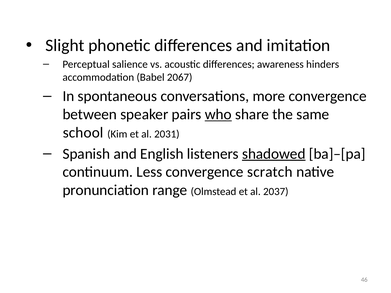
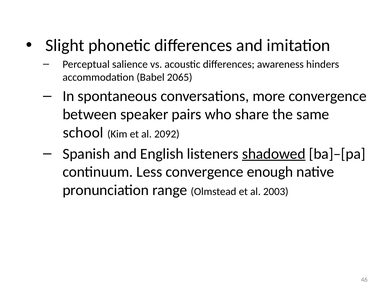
2067: 2067 -> 2065 (180, 77)
who underline: present -> none (218, 114)
2031: 2031 -> 2092 (167, 134)
scratch: scratch -> enough (270, 172)
2037: 2037 -> 2003 (276, 192)
